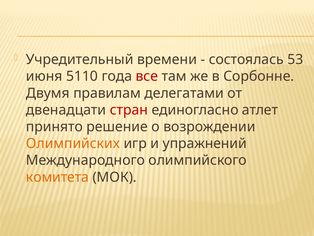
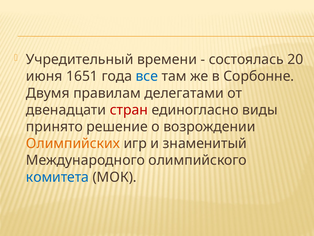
53: 53 -> 20 (295, 59)
5110: 5110 -> 1651 (82, 76)
все colour: red -> blue (147, 76)
атлет: атлет -> виды (260, 110)
упражнений: упражнений -> знаменитый (205, 143)
комитета colour: orange -> blue (57, 177)
